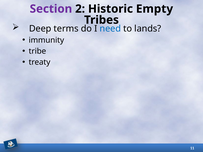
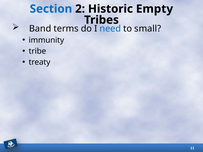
Section colour: purple -> blue (51, 9)
Deep: Deep -> Band (40, 29)
lands: lands -> small (148, 29)
